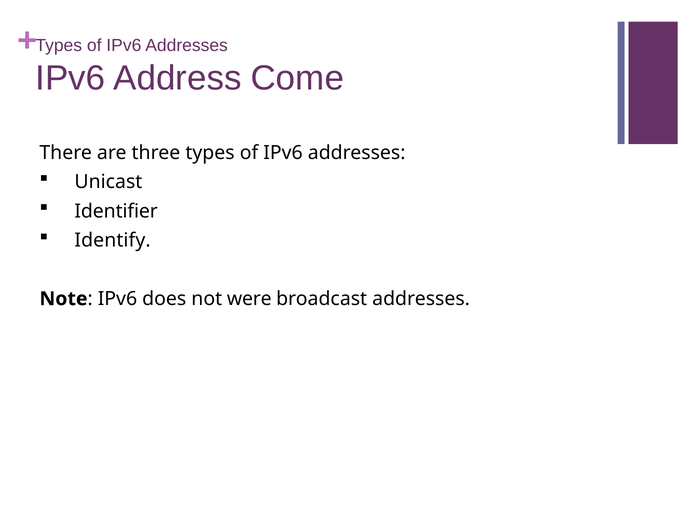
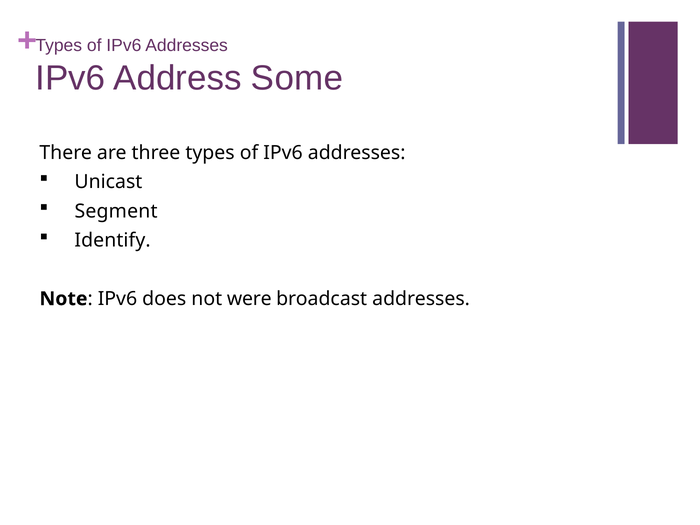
Come: Come -> Some (297, 78)
Identifier: Identifier -> Segment (116, 211)
